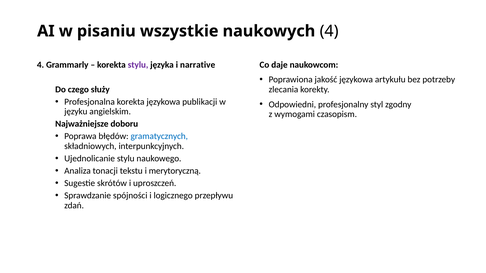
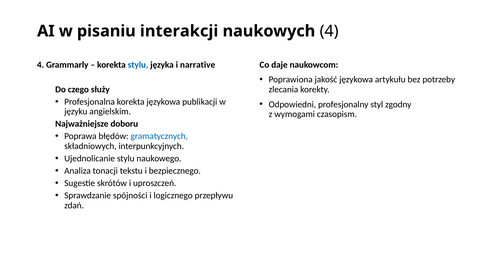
wszystkie: wszystkie -> interakcji (179, 31)
stylu colour: purple -> blue (138, 65)
merytoryczną: merytoryczną -> bezpiecznego (175, 171)
